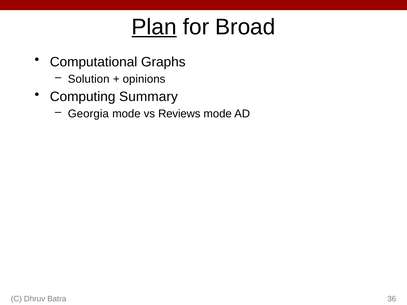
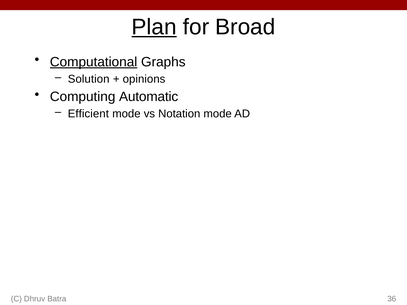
Computational underline: none -> present (94, 62)
Summary: Summary -> Automatic (149, 97)
Georgia: Georgia -> Efficient (88, 114)
Reviews: Reviews -> Notation (179, 114)
